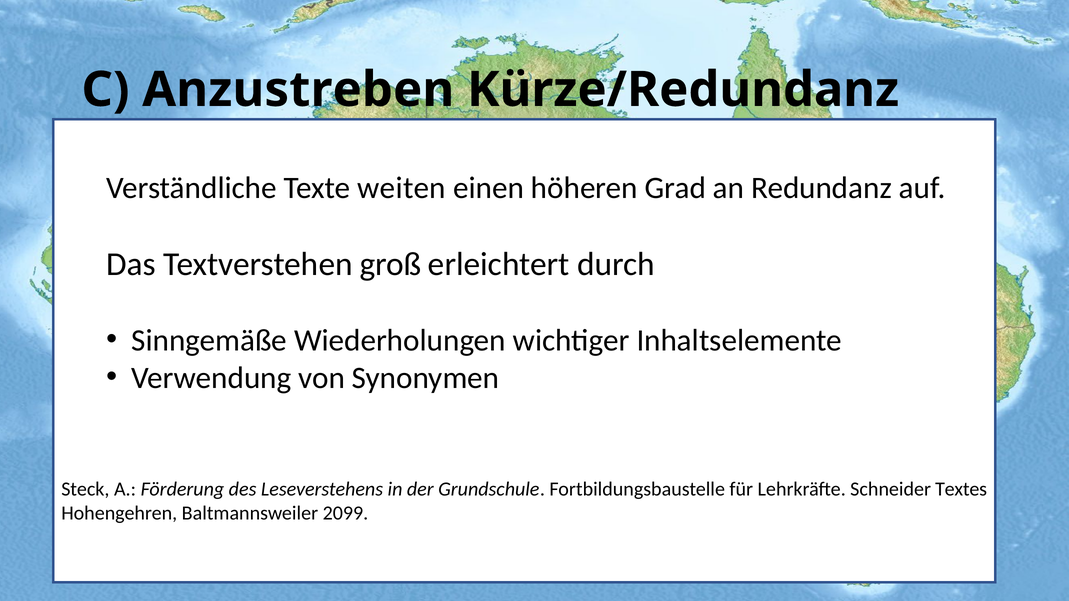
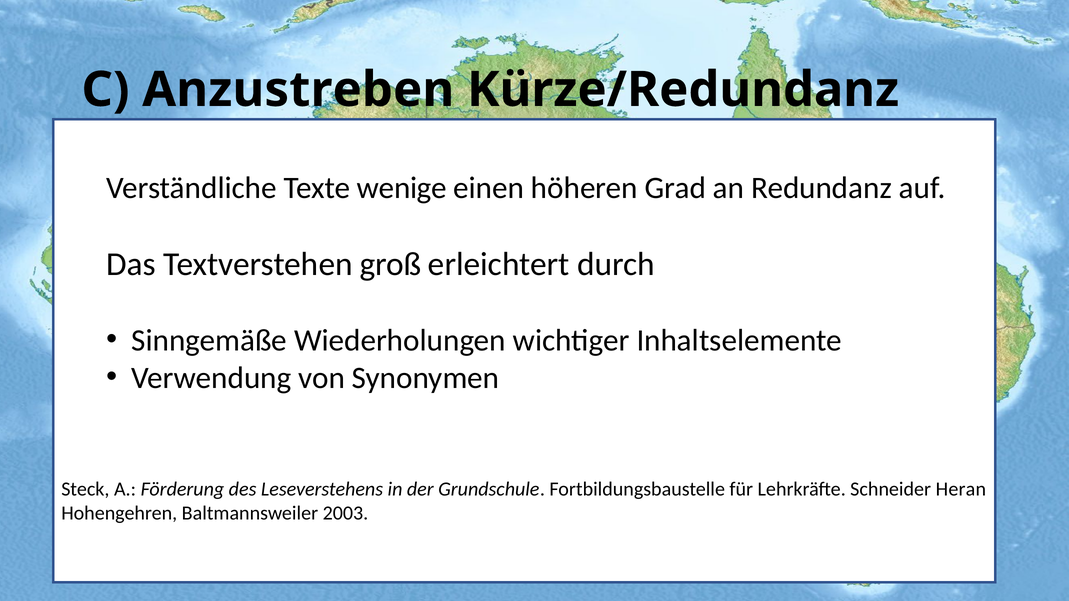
weiten: weiten -> wenige (402, 188)
Textes: Textes -> Heran (961, 489)
2099: 2099 -> 2003 (345, 514)
